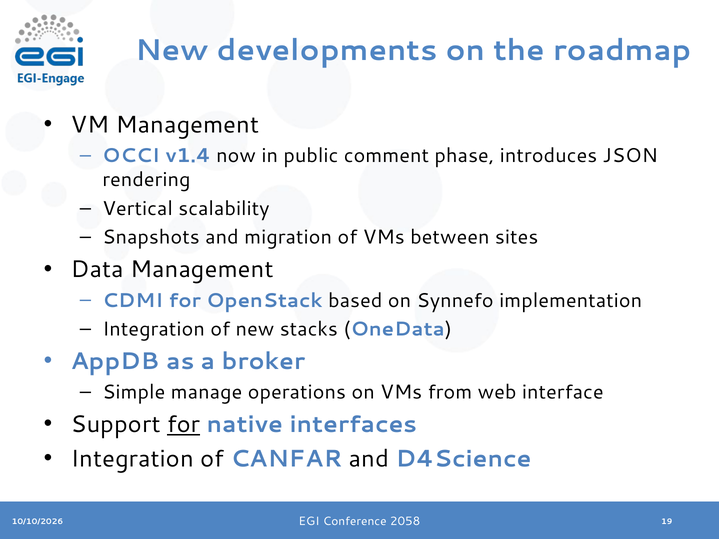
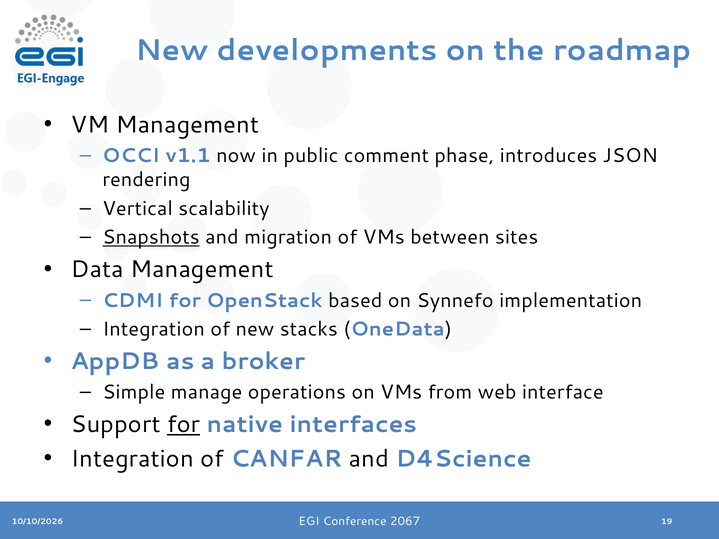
v1.4: v1.4 -> v1.1 (188, 156)
Snapshots underline: none -> present (151, 237)
2058: 2058 -> 2067 (405, 521)
